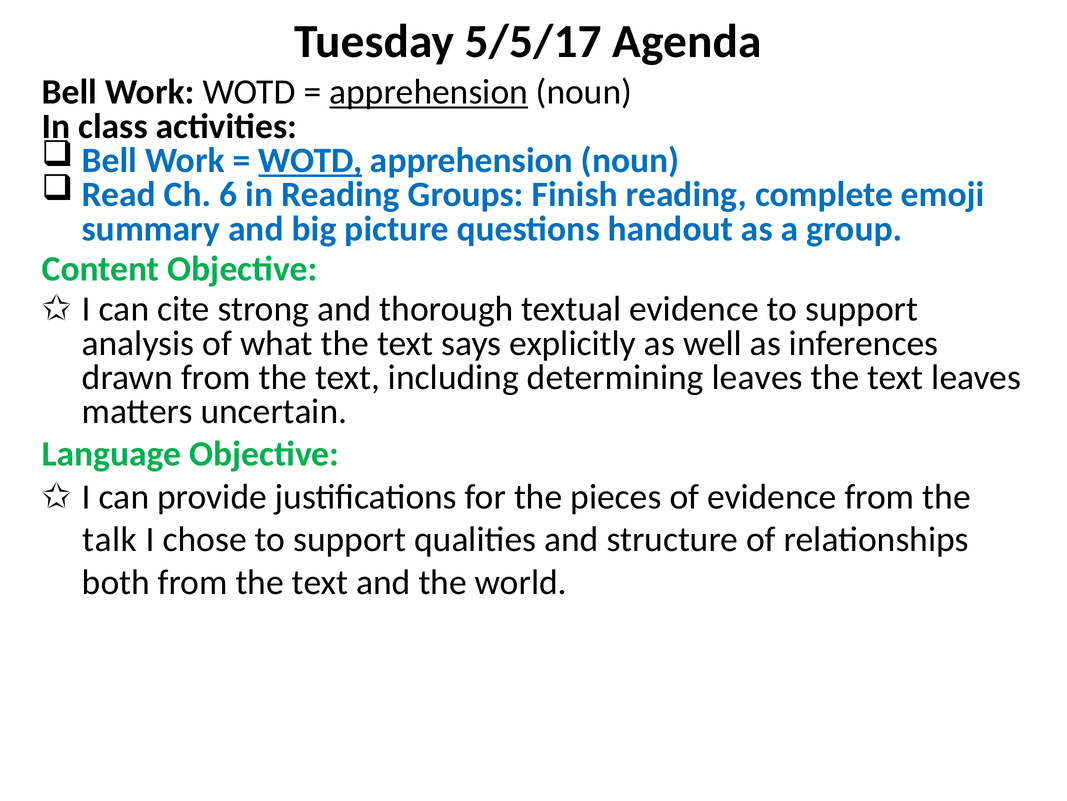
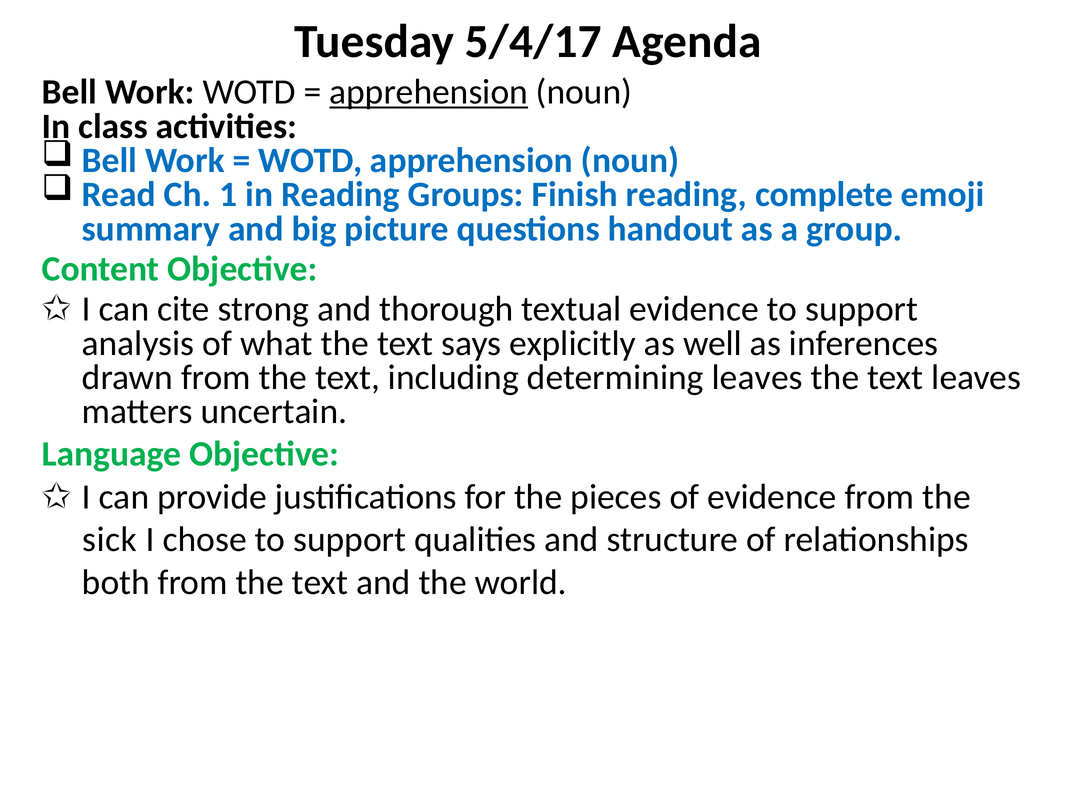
5/5/17: 5/5/17 -> 5/4/17 (533, 42)
WOTD underline: present -> none (310, 160)
6: 6 -> 1 (228, 194)
talk: talk -> sick (110, 539)
